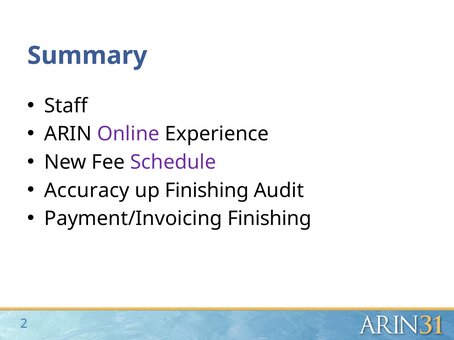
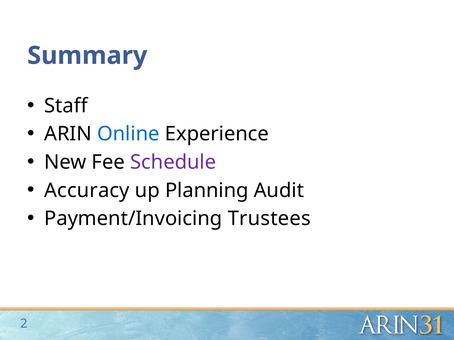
Online colour: purple -> blue (128, 134)
up Finishing: Finishing -> Planning (207, 191)
Payment/Invoicing Finishing: Finishing -> Trustees (269, 219)
